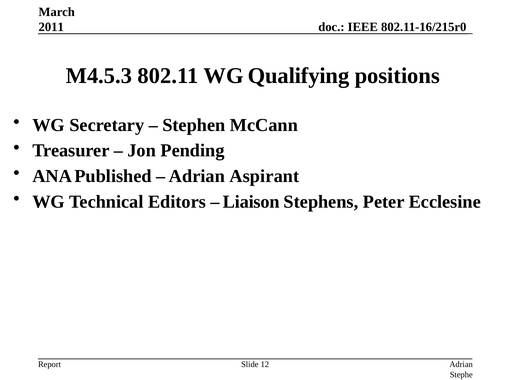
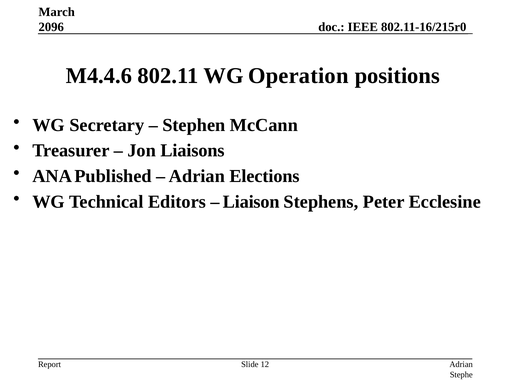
2011: 2011 -> 2096 (51, 27)
M4.5.3: M4.5.3 -> M4.4.6 (99, 76)
Qualifying: Qualifying -> Operation (298, 76)
Pending: Pending -> Liaisons (193, 150)
Aspirant: Aspirant -> Elections (264, 176)
